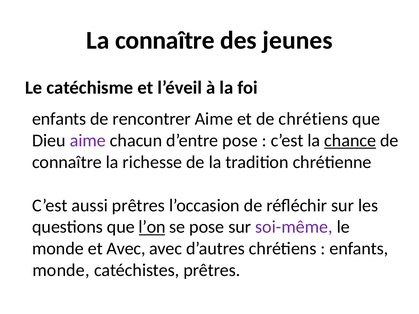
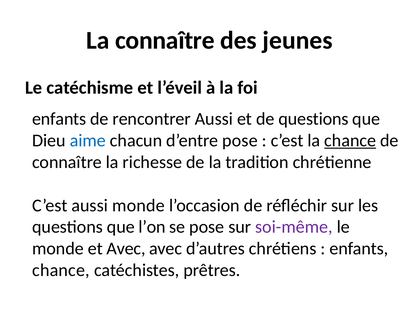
rencontrer Aime: Aime -> Aussi (214, 119)
de chrétiens: chrétiens -> questions (314, 119)
aime colour: purple -> blue (88, 141)
aussi prêtres: prêtres -> monde (138, 206)
l’on underline: present -> none (152, 227)
monde: monde -> chance (61, 271)
